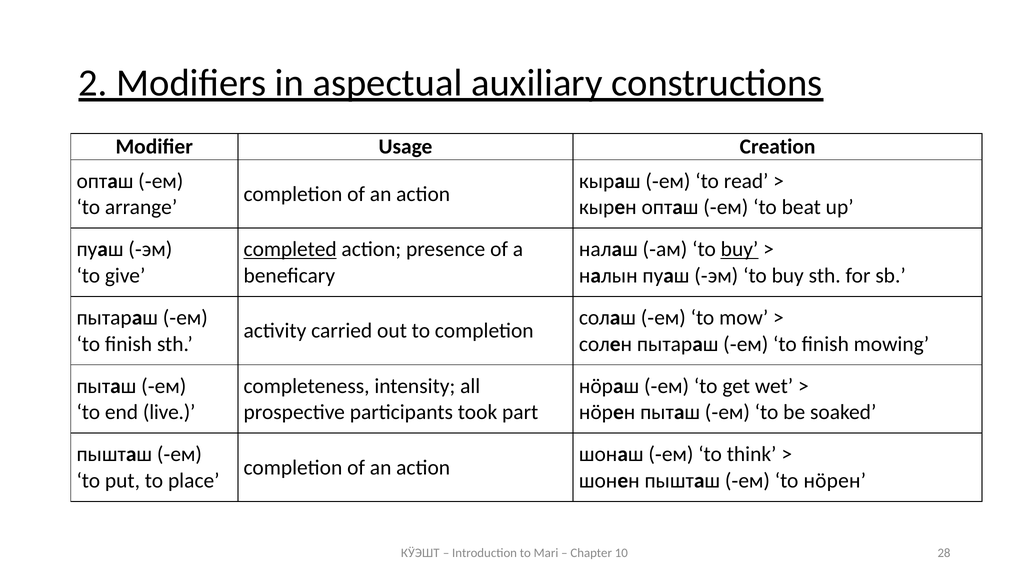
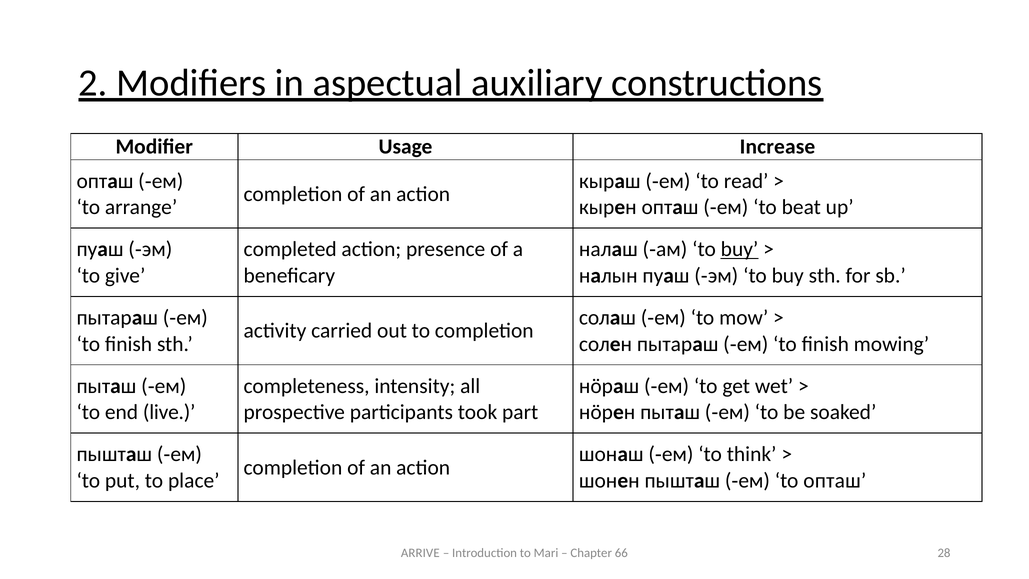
Creation: Creation -> Increase (777, 147)
completed underline: present -> none (290, 249)
to нӧрен: нӧрен -> опташ (835, 481)
КӰЭШТ: КӰЭШТ -> ARRIVE (420, 553)
10: 10 -> 66 (621, 553)
